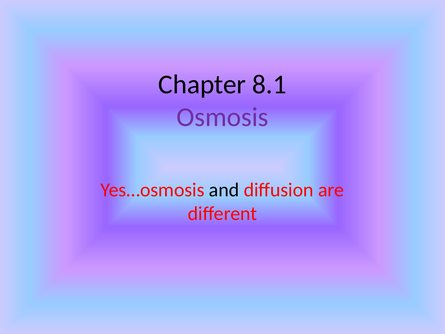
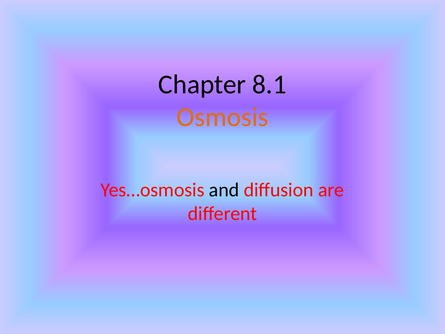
Osmosis colour: purple -> orange (222, 117)
